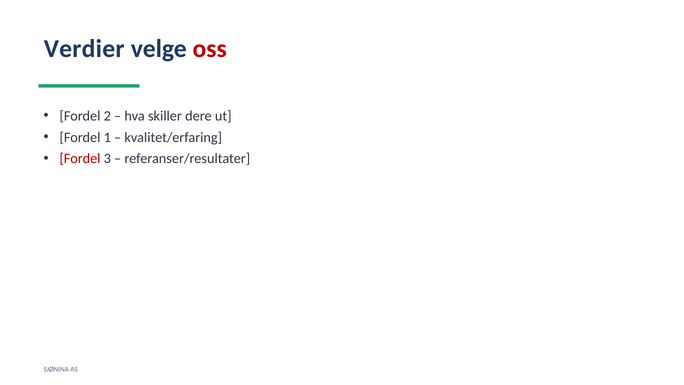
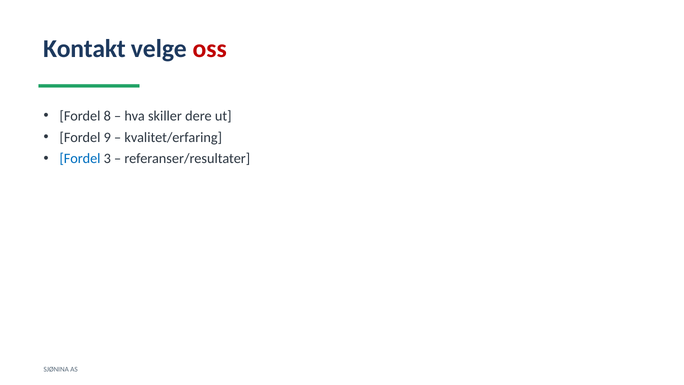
Verdier: Verdier -> Kontakt (84, 49)
2: 2 -> 8 (107, 116)
1: 1 -> 9 (107, 137)
Fordel colour: red -> blue (80, 159)
